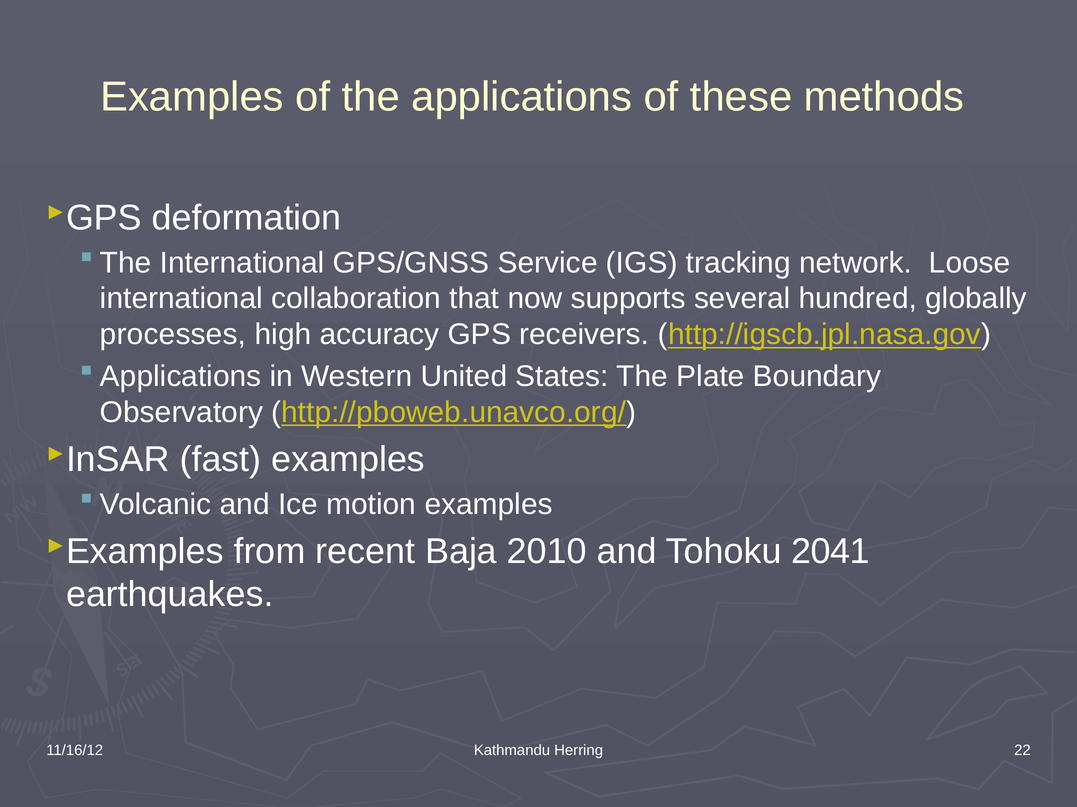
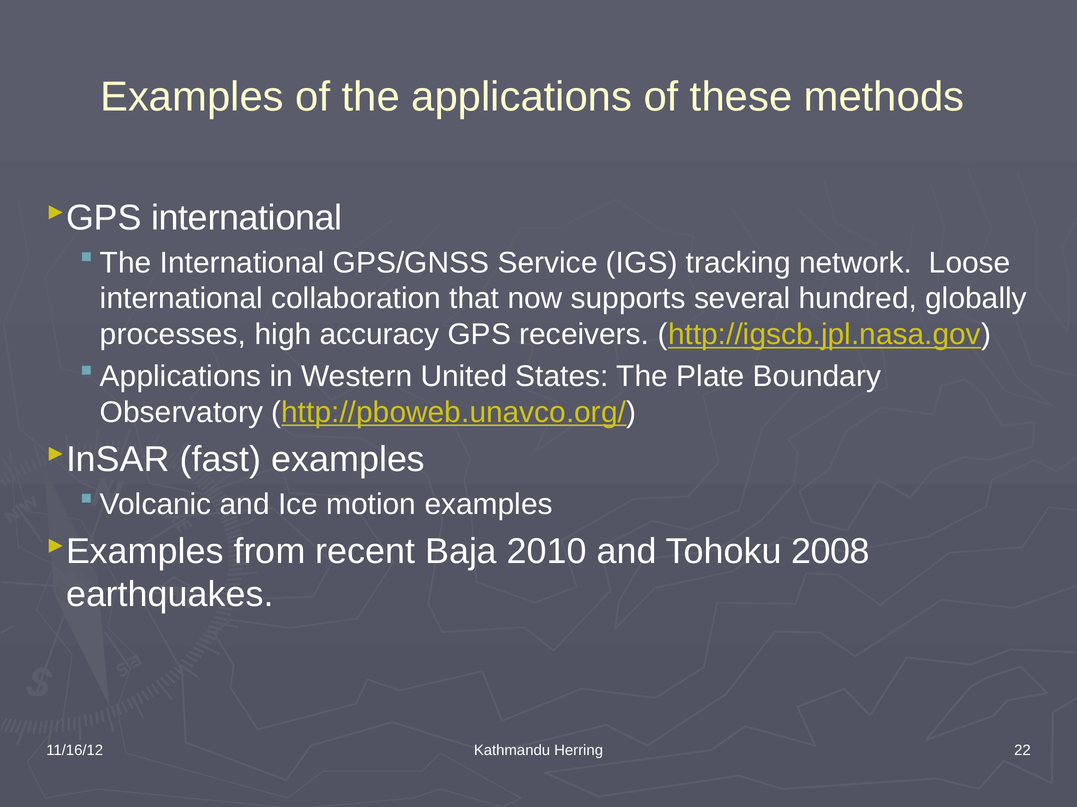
deformation: deformation -> international (247, 218)
2041: 2041 -> 2008 (831, 552)
